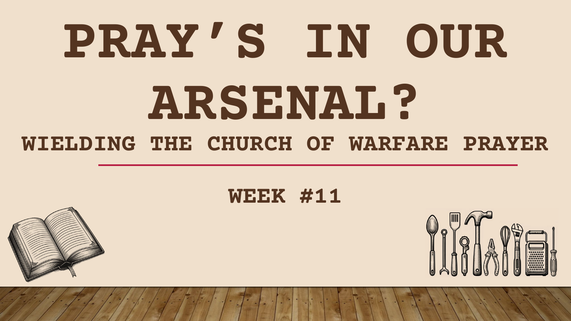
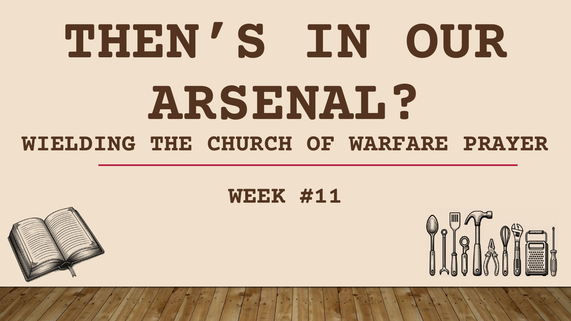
PRAY’S: PRAY’S -> THEN’S (166, 39)
